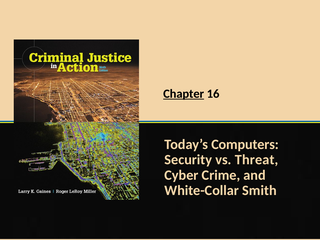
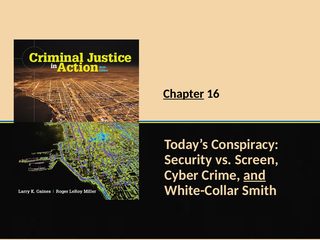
Computers: Computers -> Conspiracy (245, 144)
Threat: Threat -> Screen (257, 160)
and underline: none -> present (255, 175)
